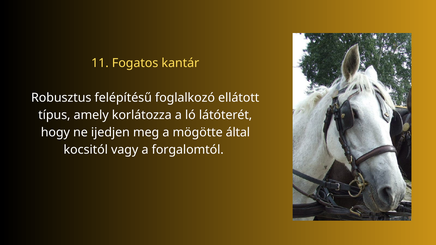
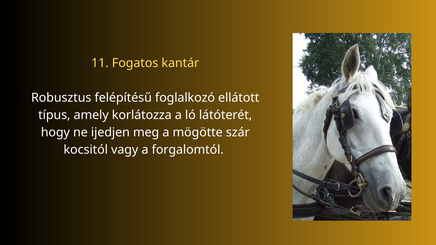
által: által -> szár (238, 133)
